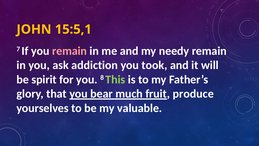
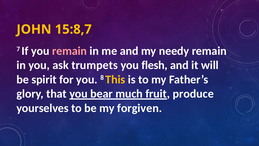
15:5,1: 15:5,1 -> 15:8,7 (73, 29)
addiction: addiction -> trumpets (95, 65)
took: took -> flesh (155, 65)
This colour: light green -> yellow (115, 79)
valuable: valuable -> forgiven (140, 108)
